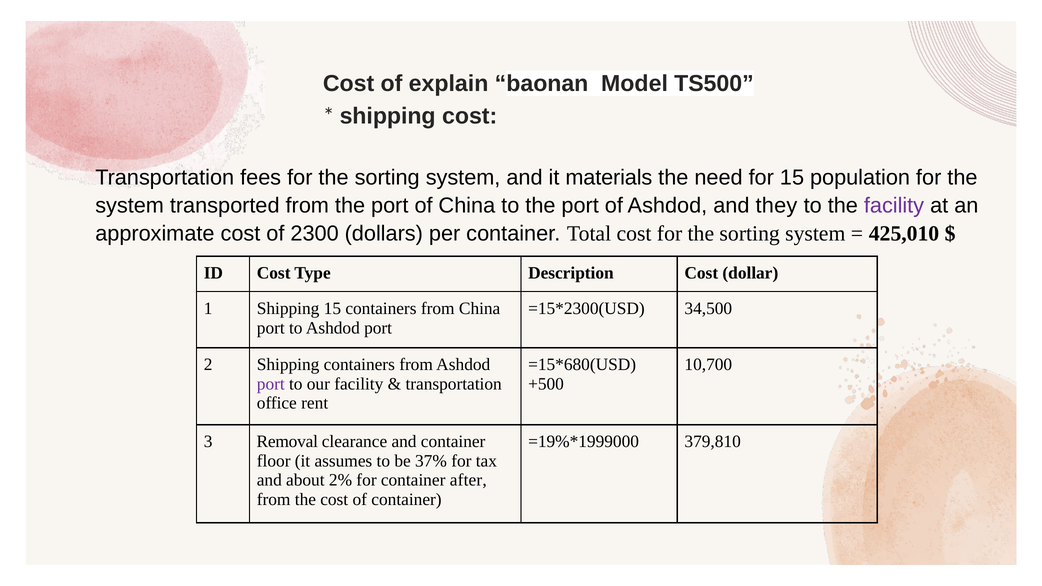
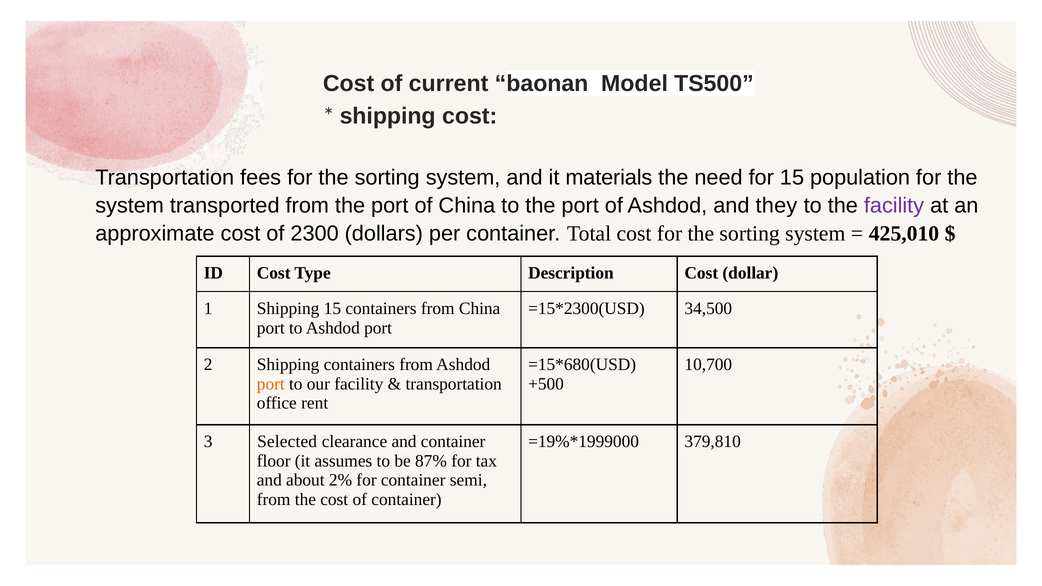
explain: explain -> current (449, 84)
port colour: purple -> orange (271, 384)
Removal: Removal -> Selected (287, 442)
37%: 37% -> 87% (431, 461)
after: after -> semi (468, 480)
